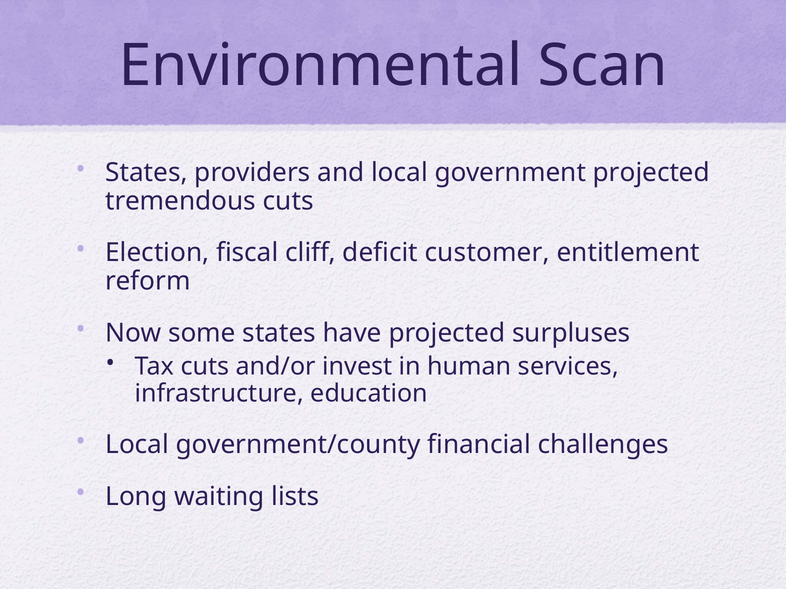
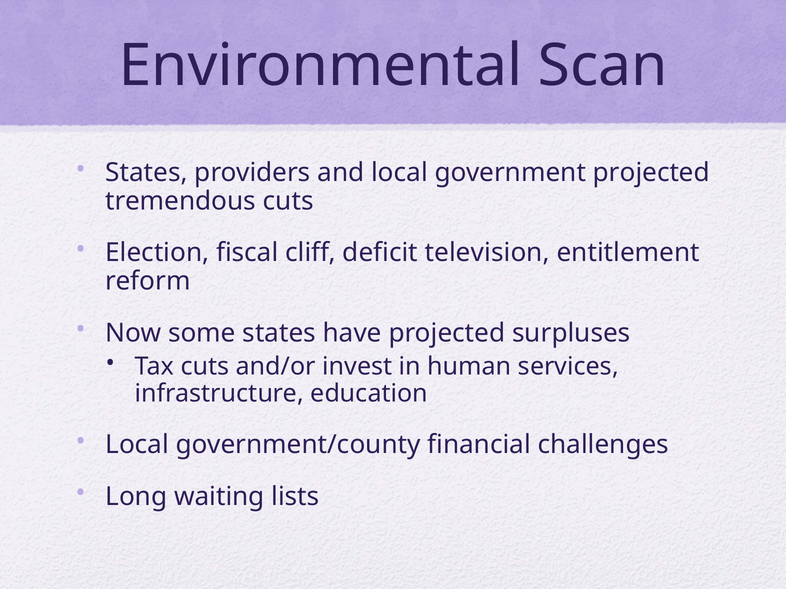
customer: customer -> television (487, 253)
